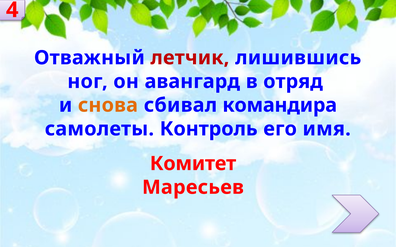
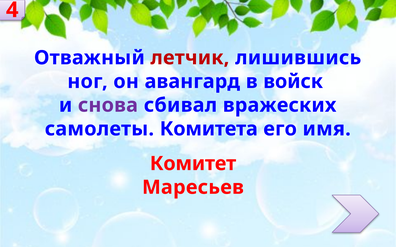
отряд: отряд -> войск (293, 82)
снова colour: orange -> purple (108, 105)
командира: командира -> вражеских (280, 105)
Контроль: Контроль -> Комитета (209, 129)
